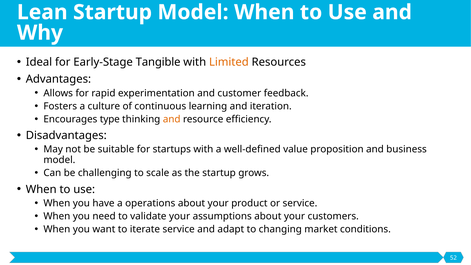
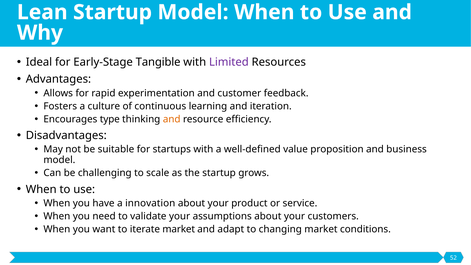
Limited colour: orange -> purple (229, 62)
operations: operations -> innovation (150, 203)
iterate service: service -> market (179, 229)
